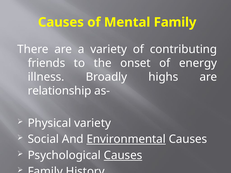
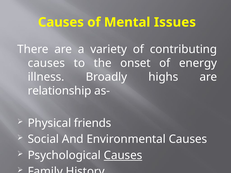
Mental Family: Family -> Issues (175, 22)
friends: friends -> causes (46, 63)
Physical variety: variety -> friends (93, 123)
Environmental underline: present -> none (126, 139)
